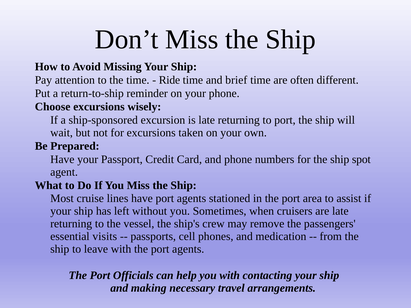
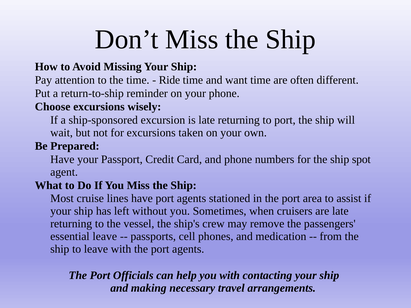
brief: brief -> want (236, 80)
essential visits: visits -> leave (105, 237)
